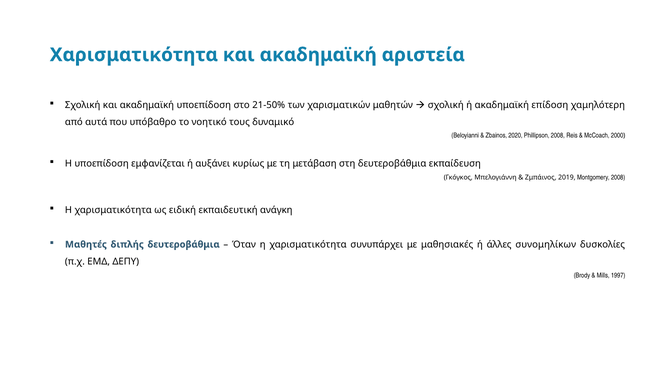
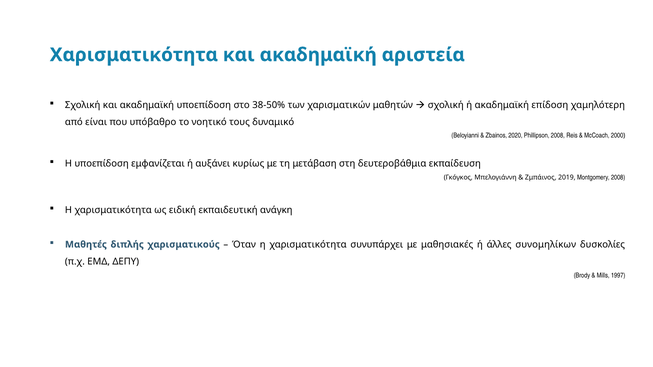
21-50%: 21-50% -> 38-50% (269, 105)
αυτά: αυτά -> είναι (96, 122)
διπλής δευτεροβάθμια: δευτεροβάθμια -> χαρισματικούς (184, 245)
